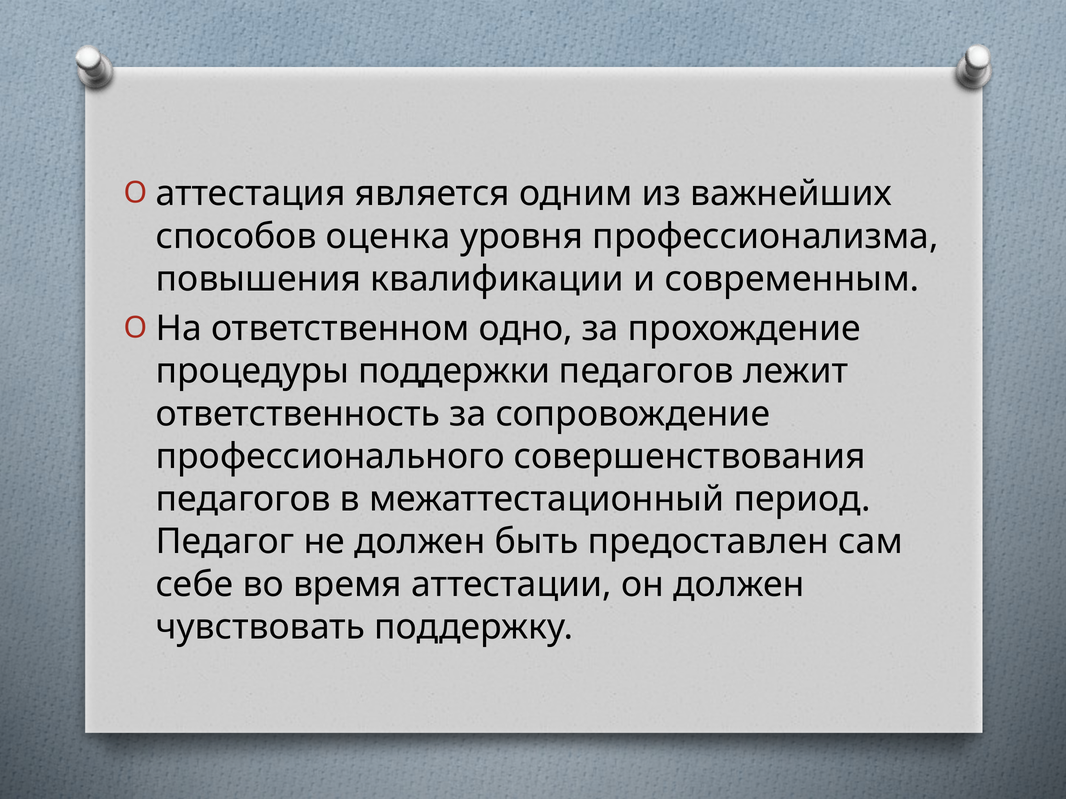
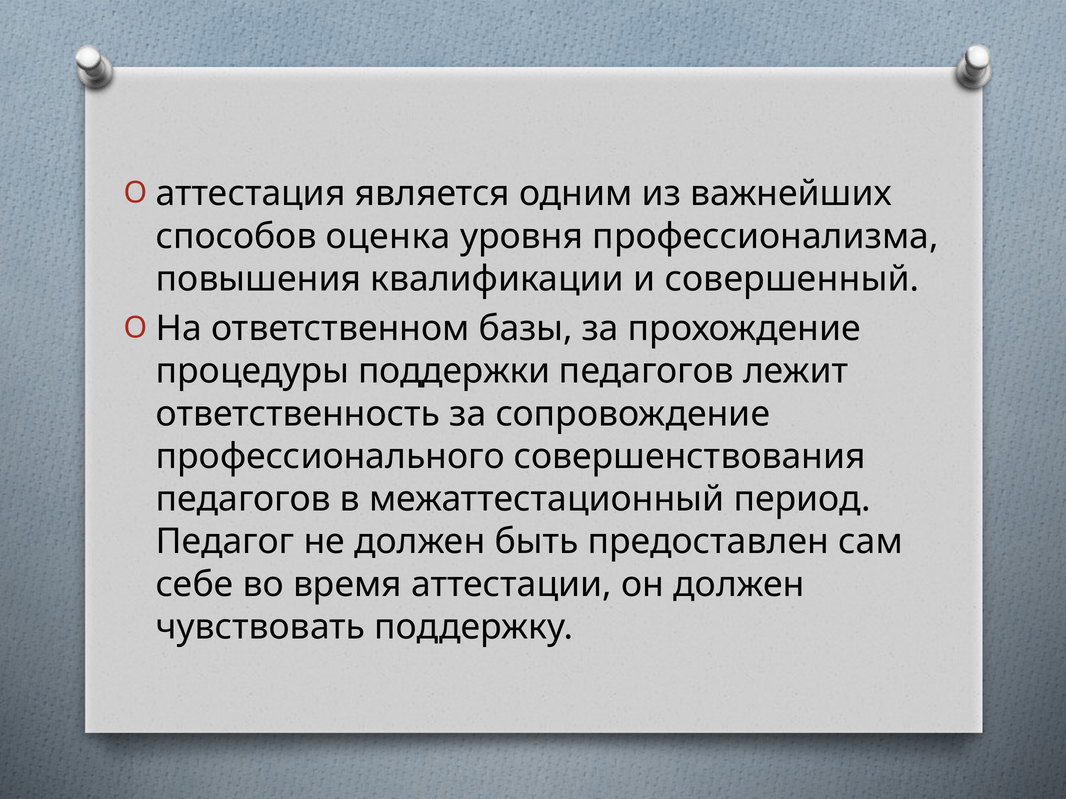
современным: современным -> совершенный (792, 279)
одно: одно -> базы (526, 329)
